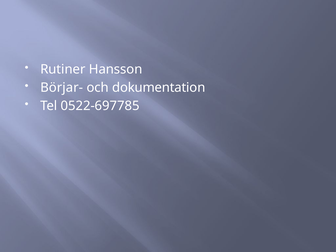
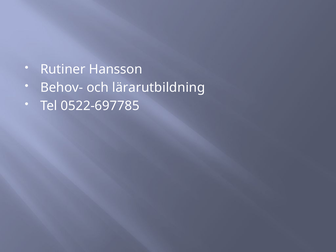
Börjar-: Börjar- -> Behov- (62, 88)
dokumentation: dokumentation -> lärarutbildning (159, 88)
